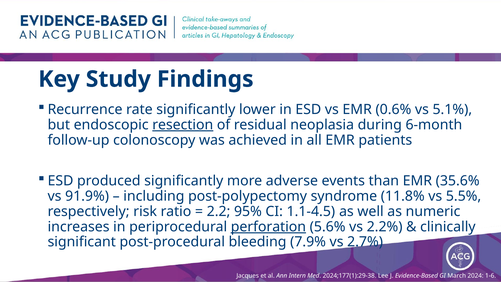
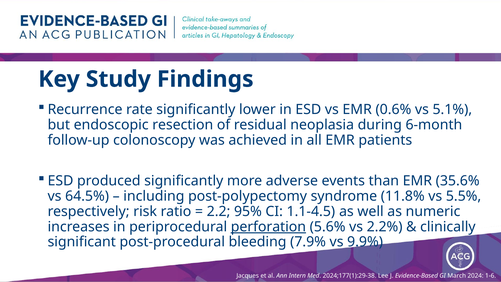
resection underline: present -> none (183, 125)
91.9%: 91.9% -> 64.5% (87, 196)
2.7%: 2.7% -> 9.9% (365, 242)
